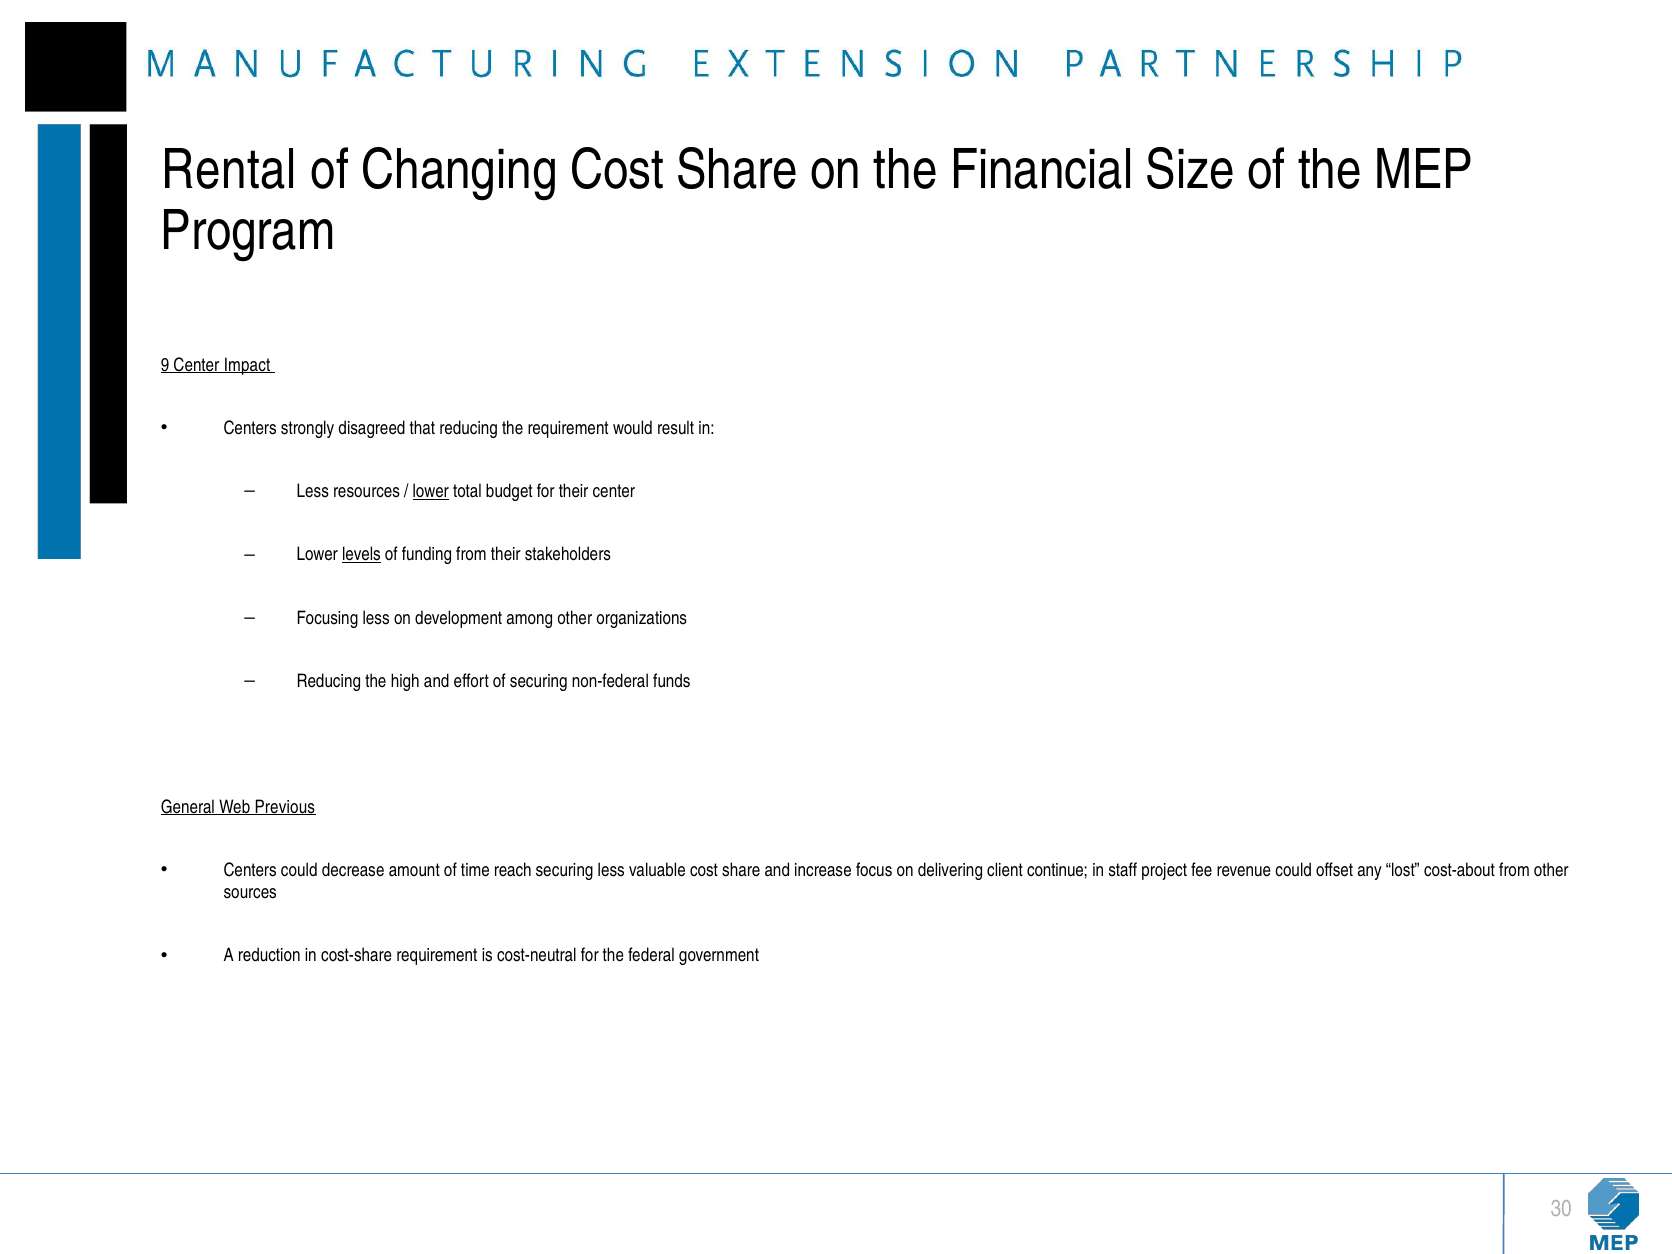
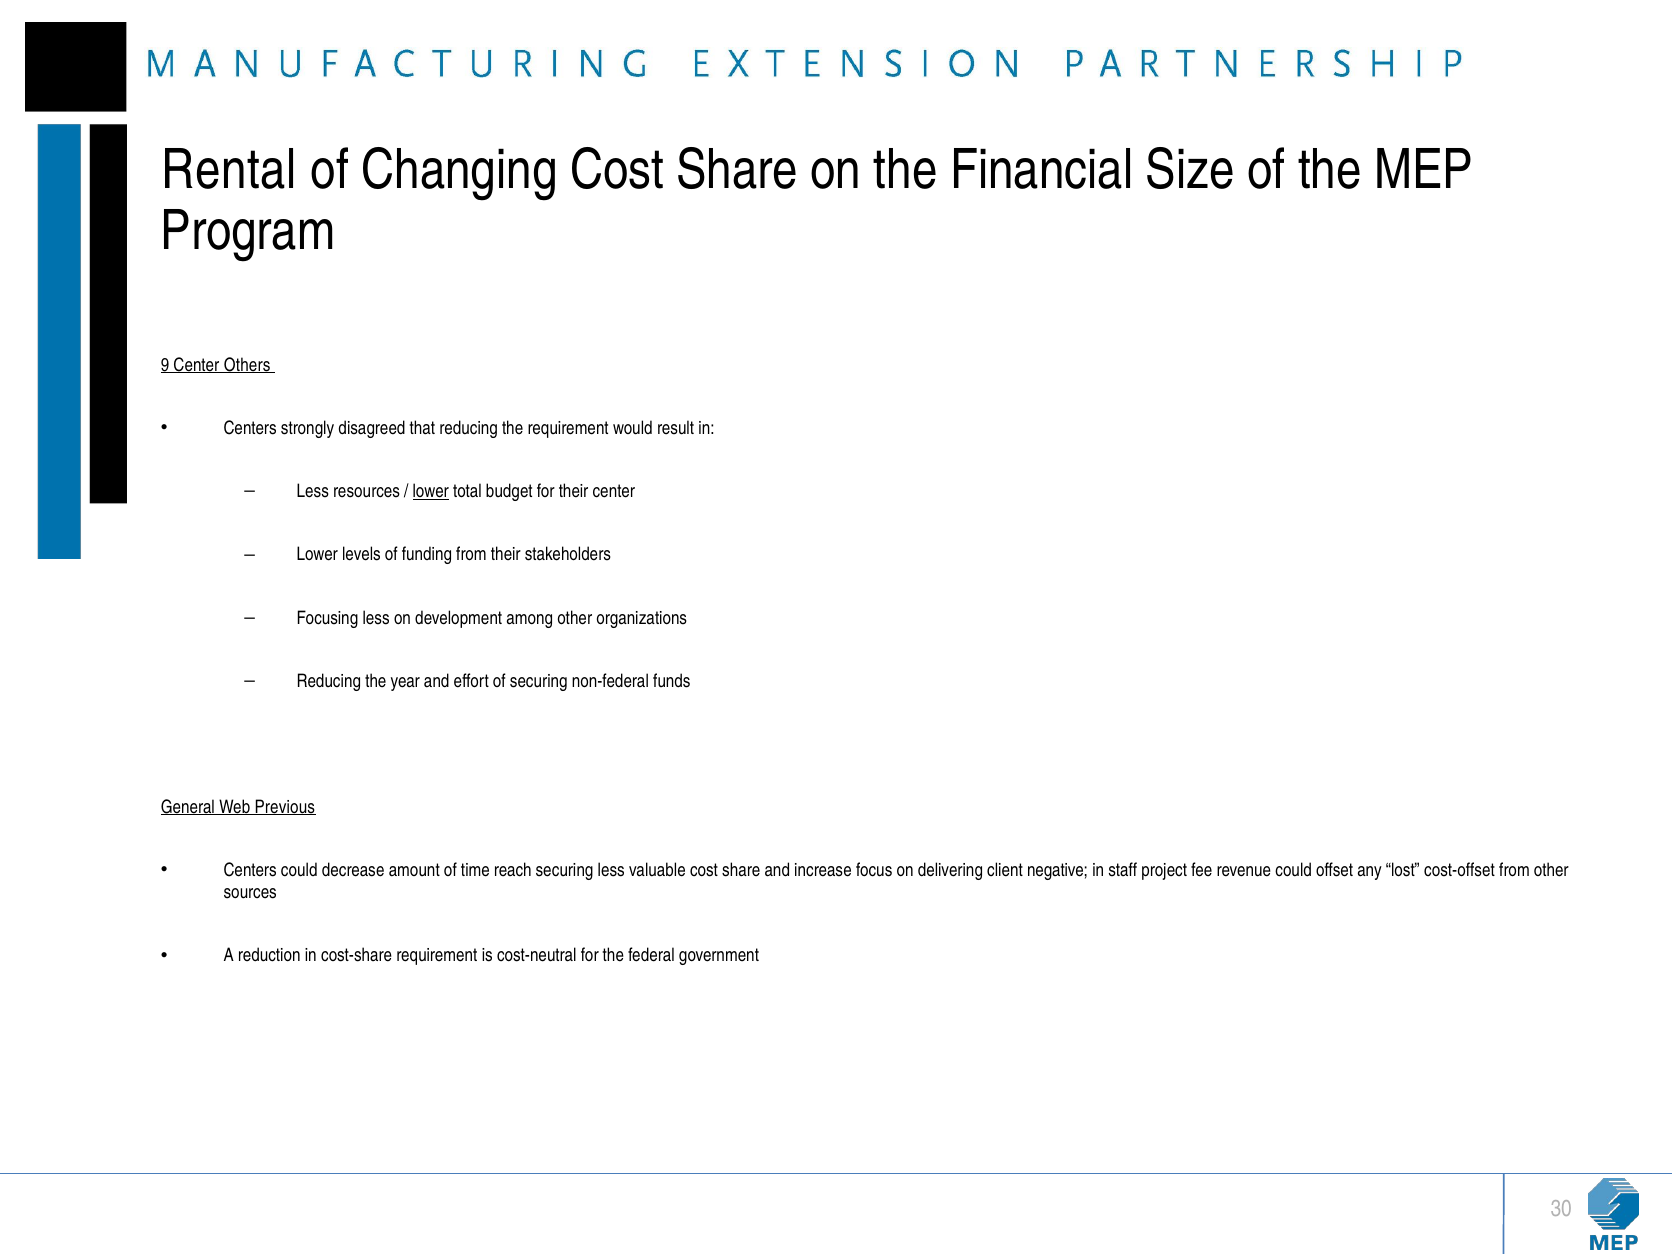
Impact: Impact -> Others (247, 365)
levels underline: present -> none (361, 555)
high: high -> year (405, 681)
continue: continue -> negative (1058, 870)
cost-about: cost-about -> cost-offset (1459, 870)
